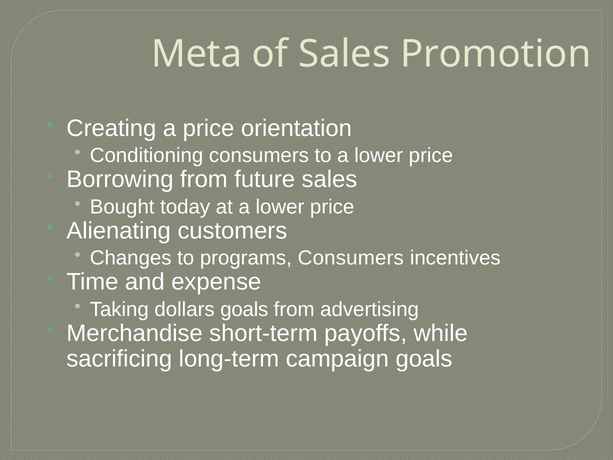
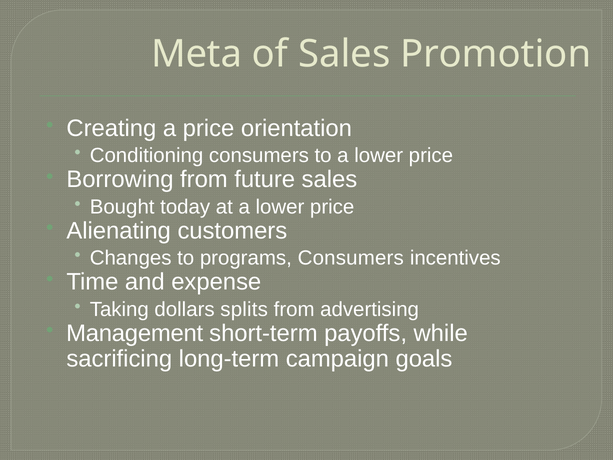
dollars goals: goals -> splits (244, 309)
Merchandise: Merchandise -> Management (135, 333)
